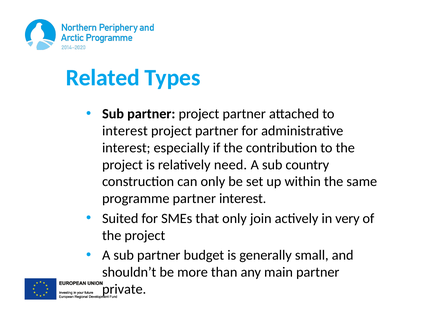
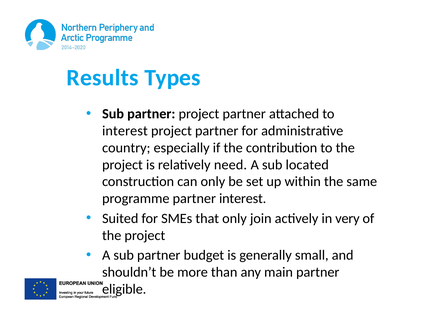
Related: Related -> Results (103, 78)
interest: interest -> country (126, 148)
country: country -> located (307, 165)
private: private -> eligible (124, 290)
